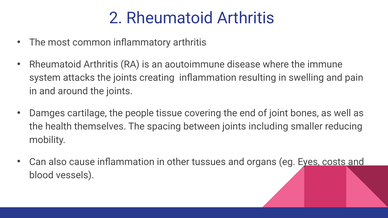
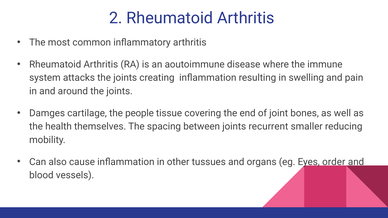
including: including -> recurrent (268, 127)
costs: costs -> order (334, 162)
